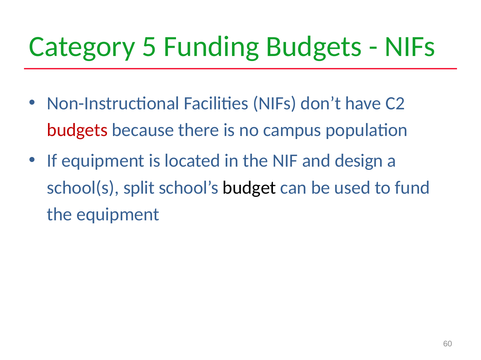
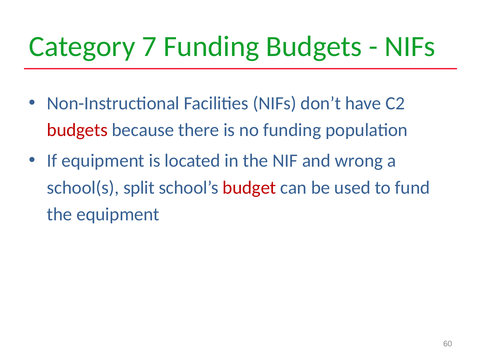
5: 5 -> 7 (149, 47)
no campus: campus -> funding (292, 130)
design: design -> wrong (359, 161)
budget colour: black -> red (249, 188)
